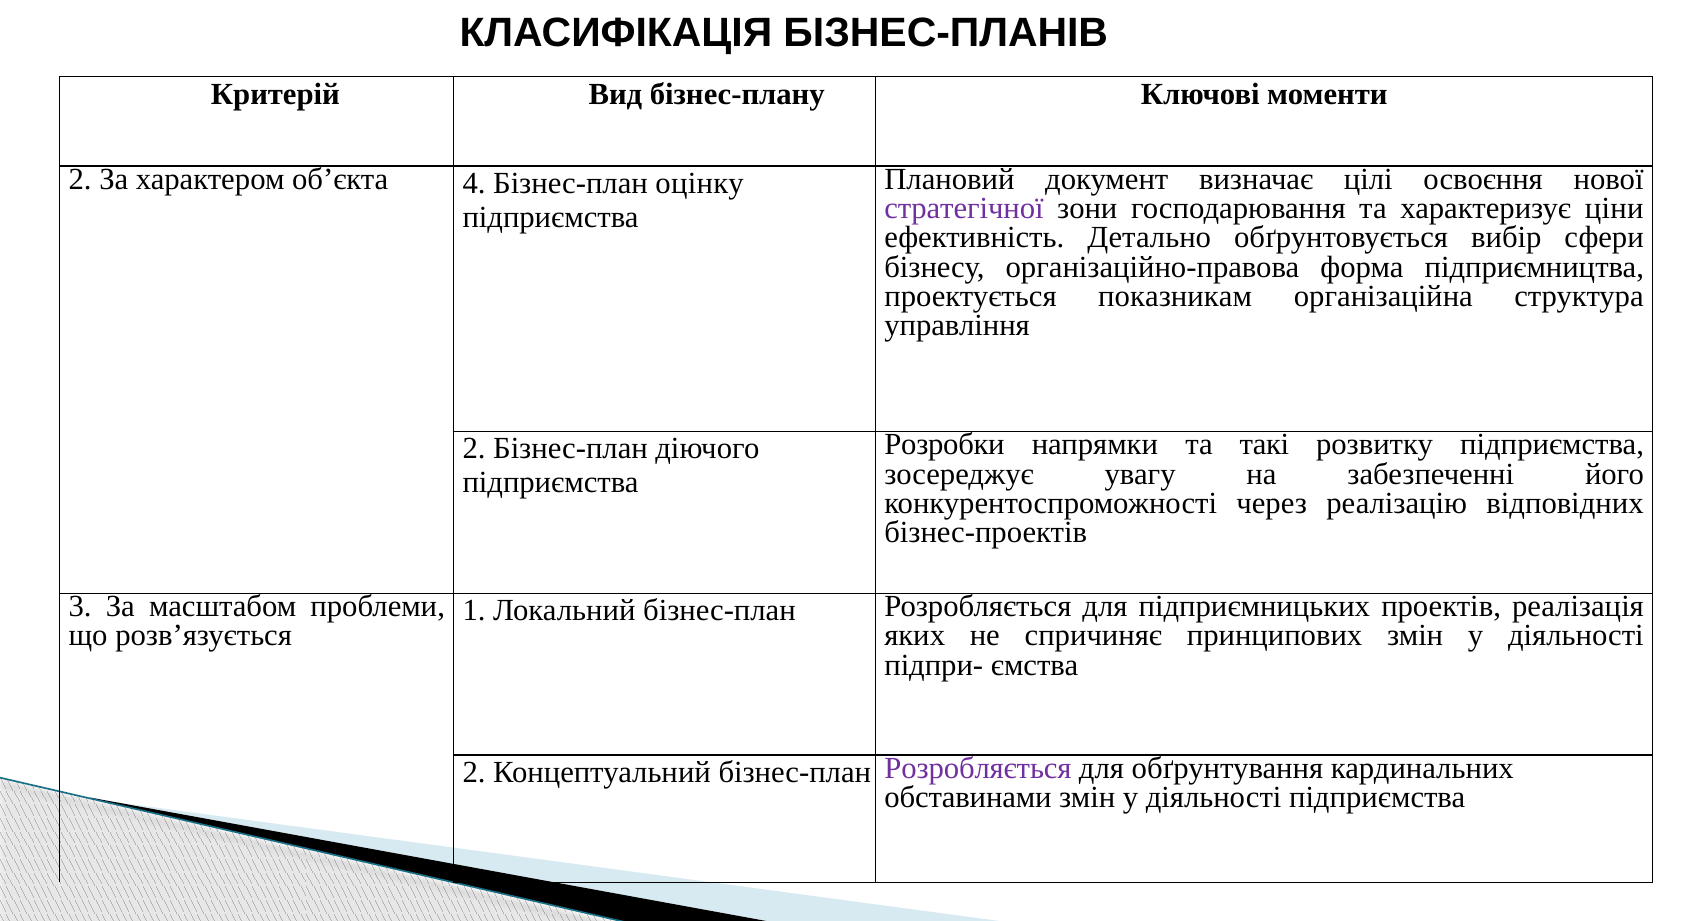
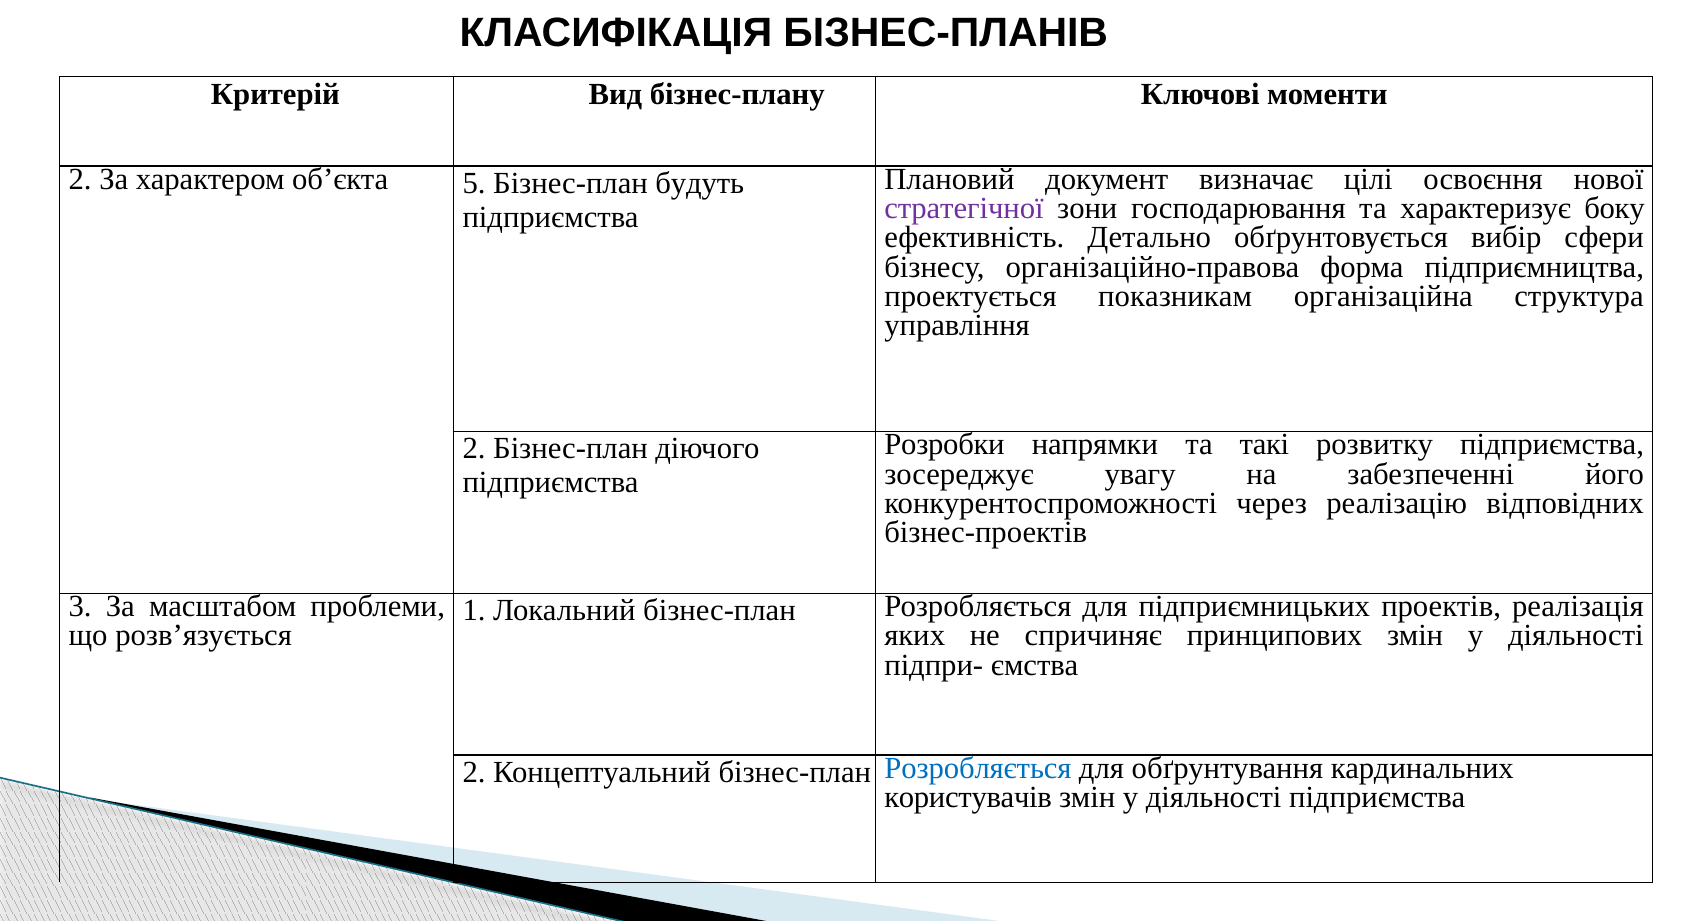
4: 4 -> 5 (474, 183)
оцінку: оцінку -> будуть (700, 183)
ціни: ціни -> боку (1614, 209)
Розробляється colour: purple -> blue (978, 769)
обставинами: обставинами -> користувачів (968, 798)
